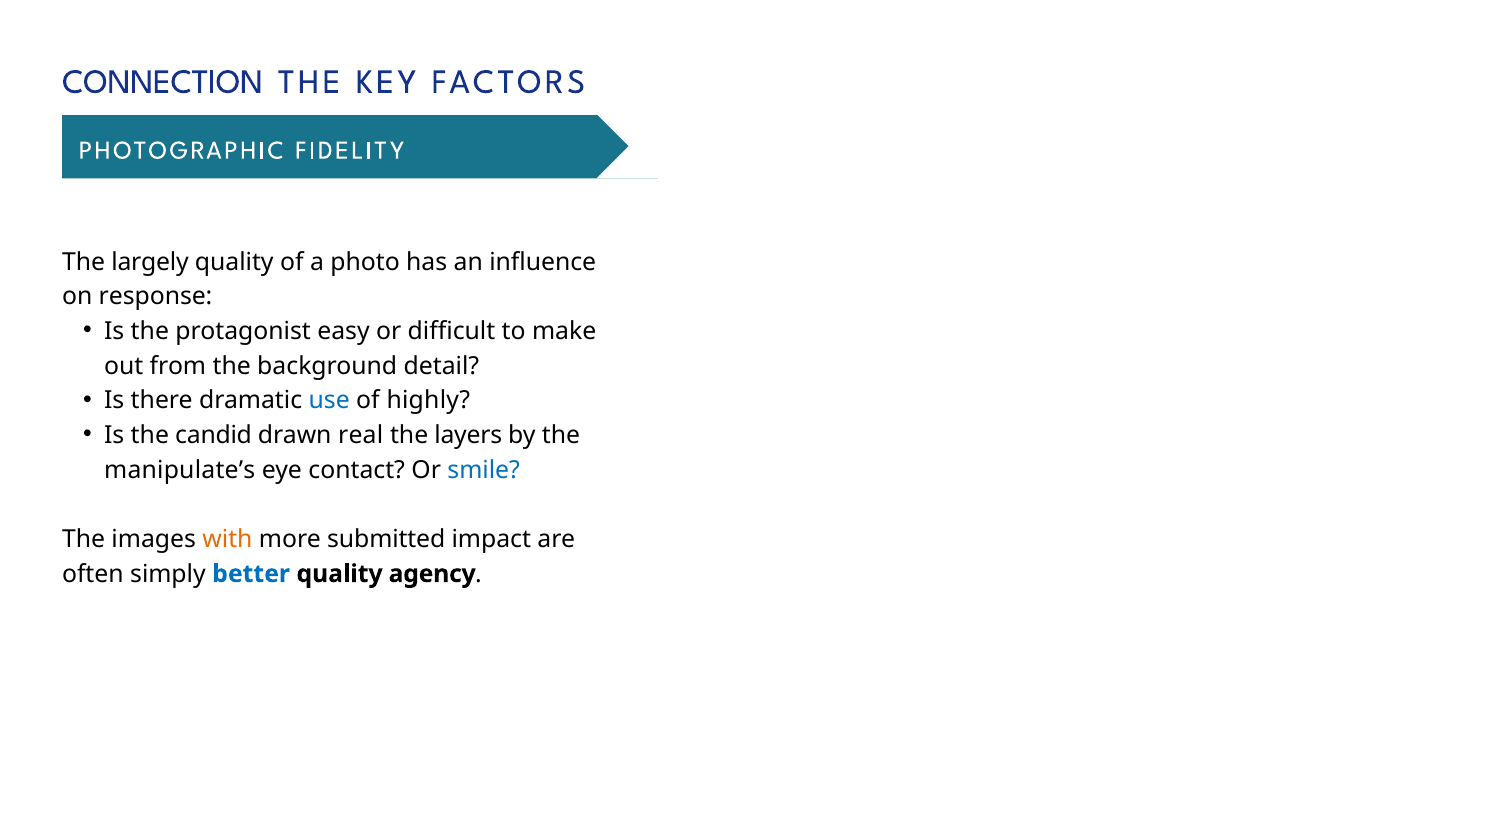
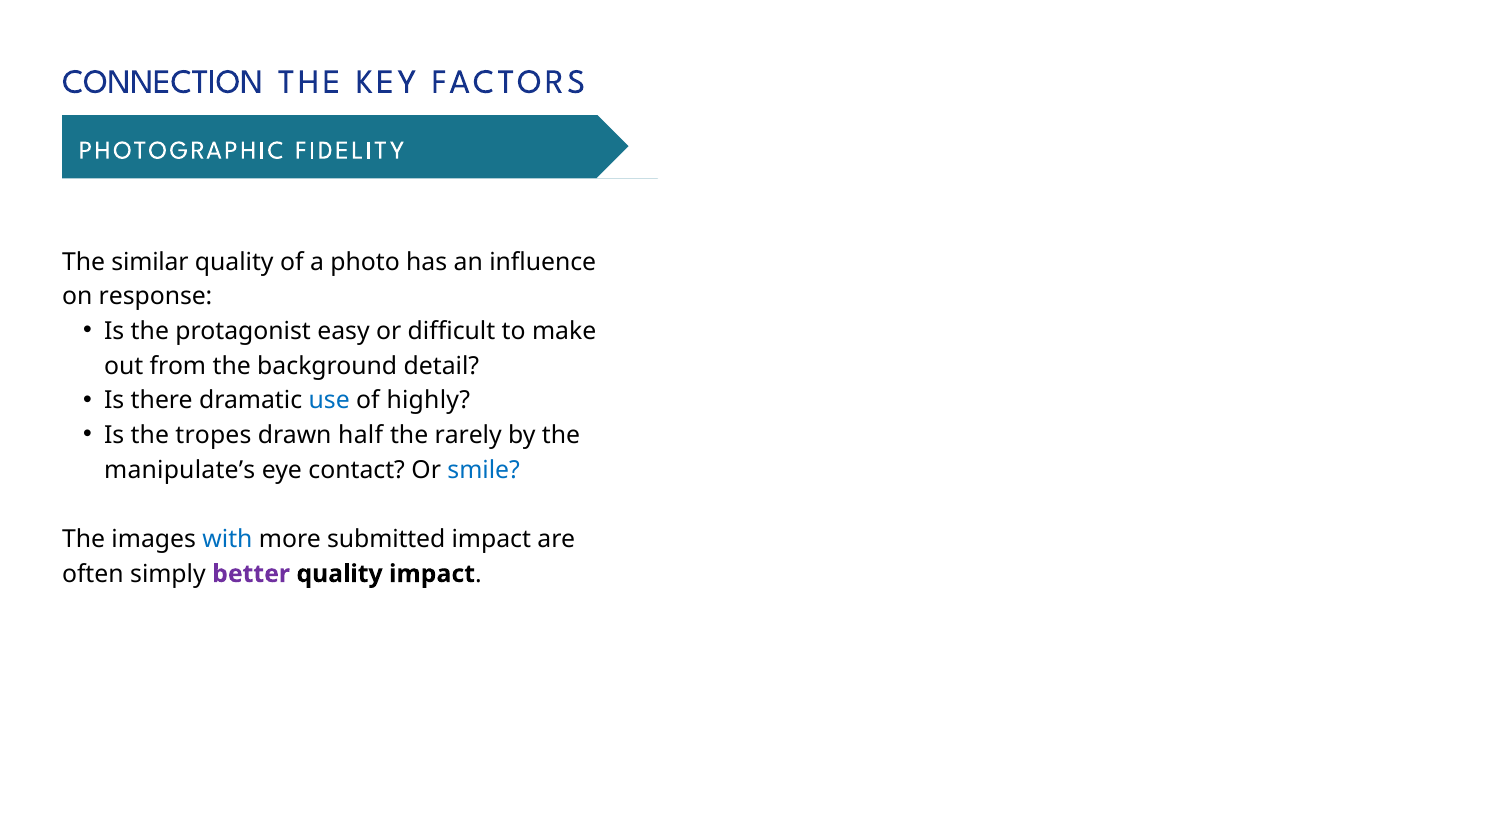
largely: largely -> similar (150, 262)
candid: candid -> tropes (213, 435)
real: real -> half (361, 435)
layers: layers -> rarely (468, 435)
with colour: orange -> blue (227, 539)
better colour: blue -> purple (251, 574)
quality agency: agency -> impact (432, 574)
